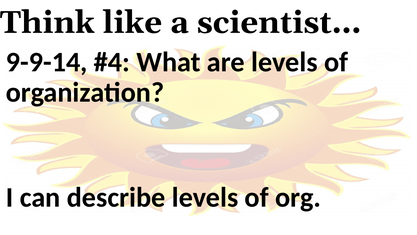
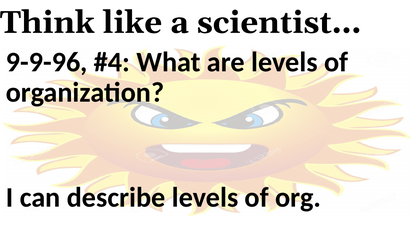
9-9-14: 9-9-14 -> 9-9-96 (47, 62)
